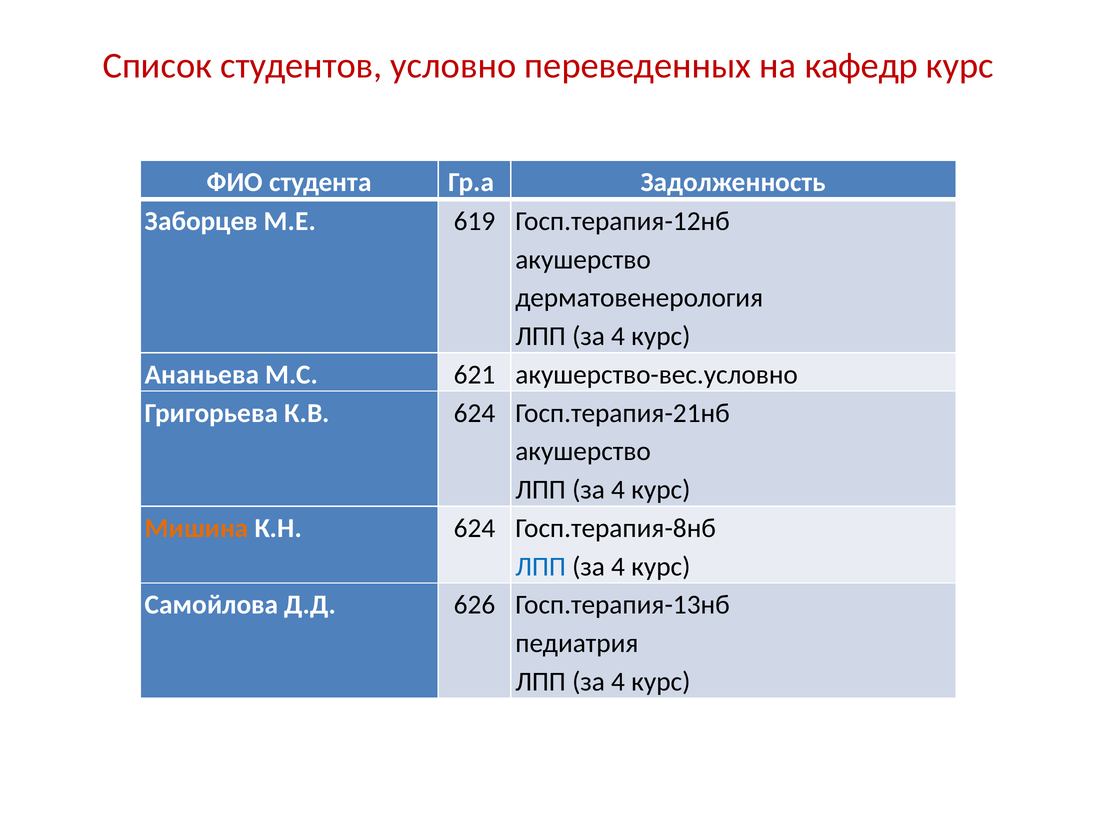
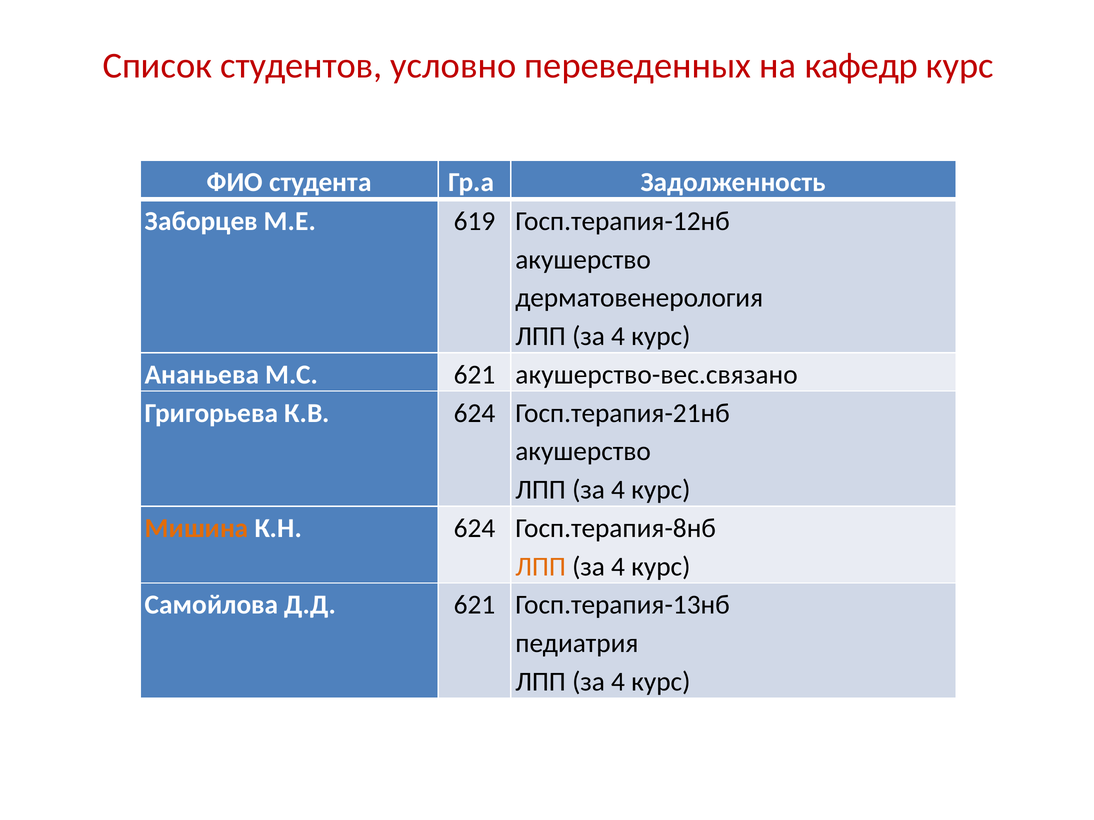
акушерство-вес.условно: акушерство-вес.условно -> акушерство-вес.связано (657, 375)
ЛПП colour: blue -> orange (541, 567)
Д.Д 626: 626 -> 621 (474, 605)
